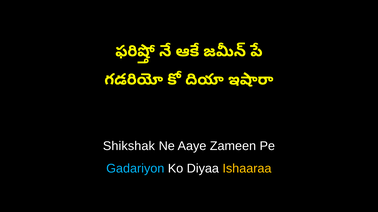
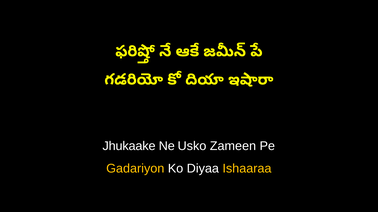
Shikshak: Shikshak -> Jhukaake (129, 146)
Aaye: Aaye -> Usko (192, 146)
Gadariyon colour: light blue -> yellow (135, 169)
